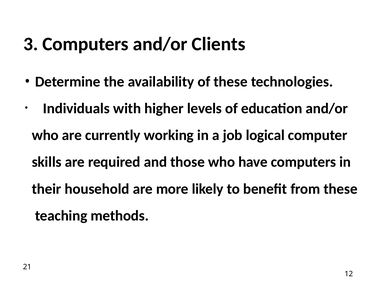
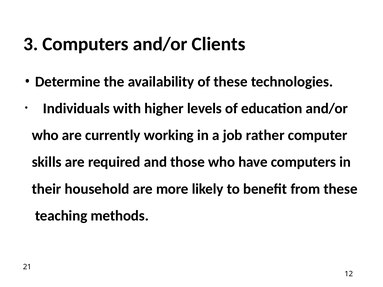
logical: logical -> rather (265, 135)
